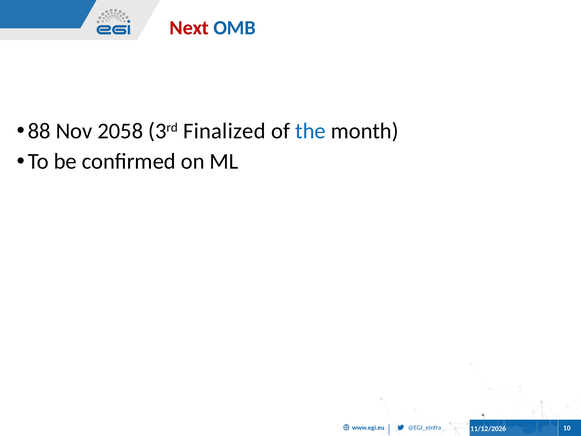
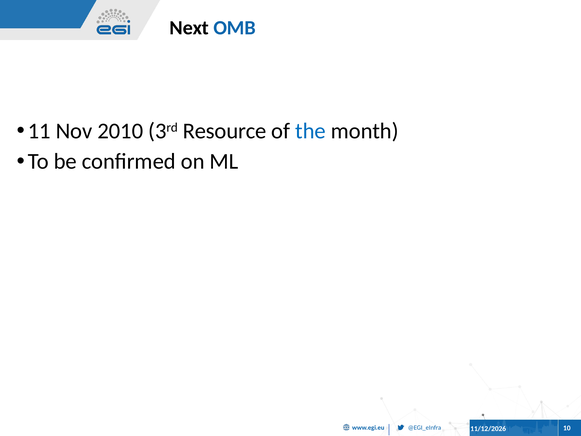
Next colour: red -> black (189, 28)
88: 88 -> 11 (39, 131)
2058: 2058 -> 2010 (120, 131)
Finalized: Finalized -> Resource (225, 131)
